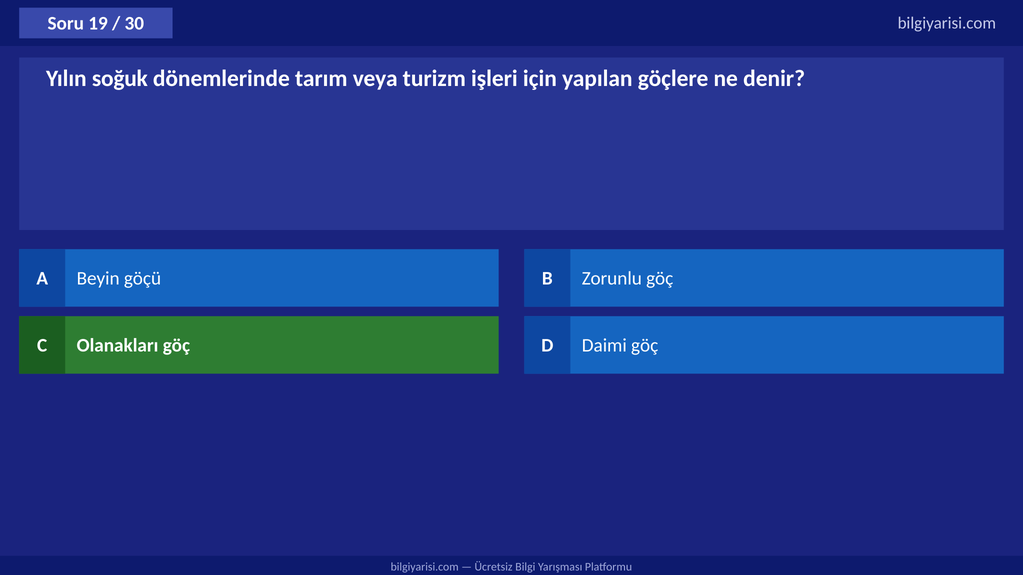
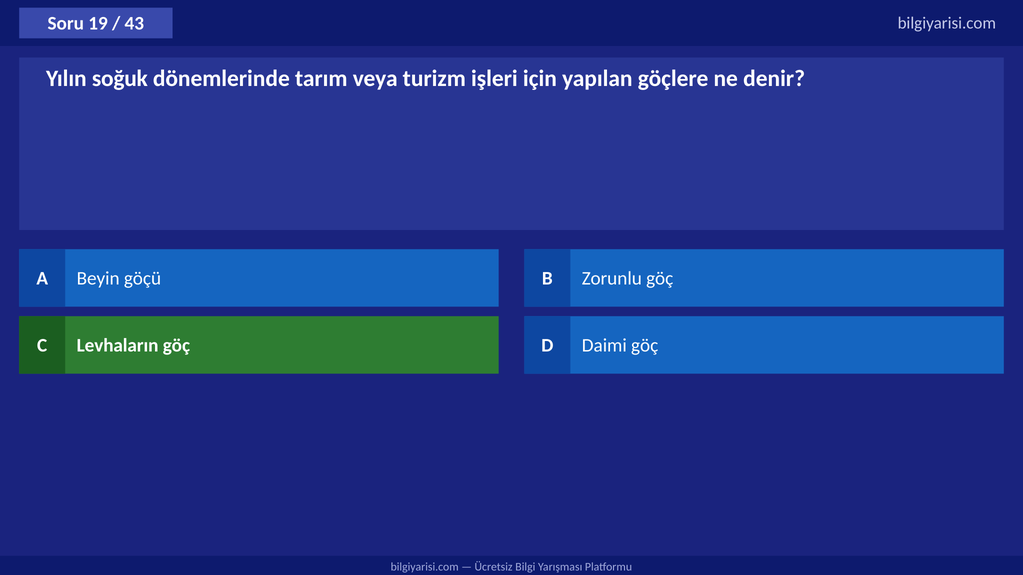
30: 30 -> 43 (134, 23)
Olanakları: Olanakları -> Levhaların (118, 345)
